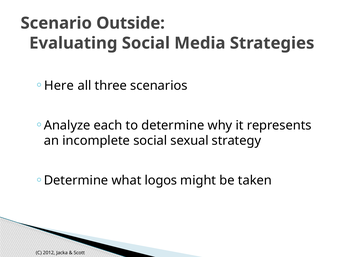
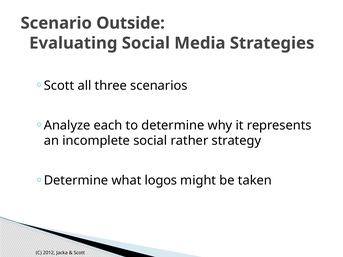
Here: Here -> Scott (59, 86)
sexual: sexual -> rather (189, 141)
